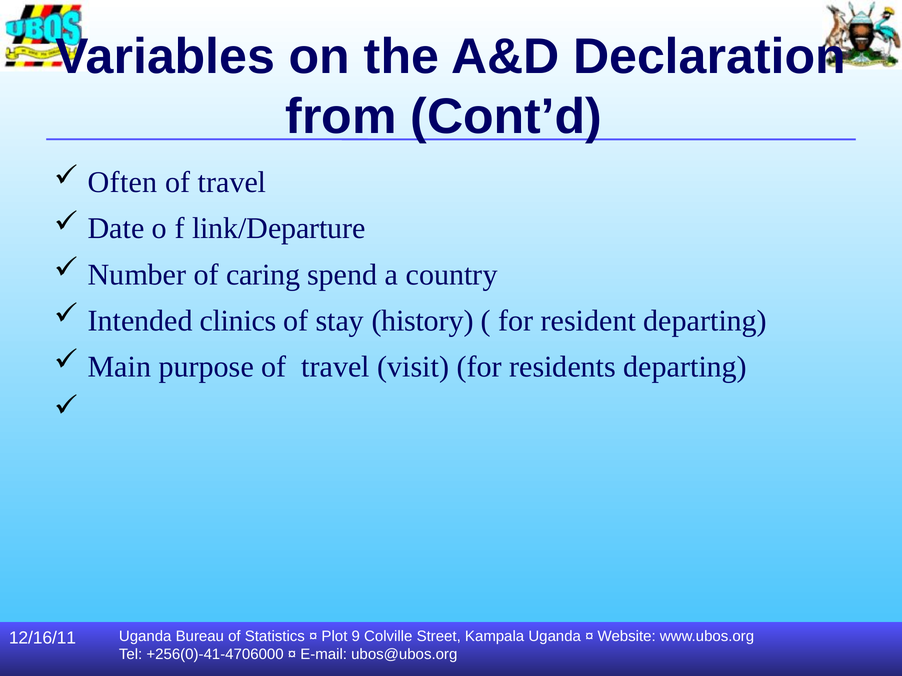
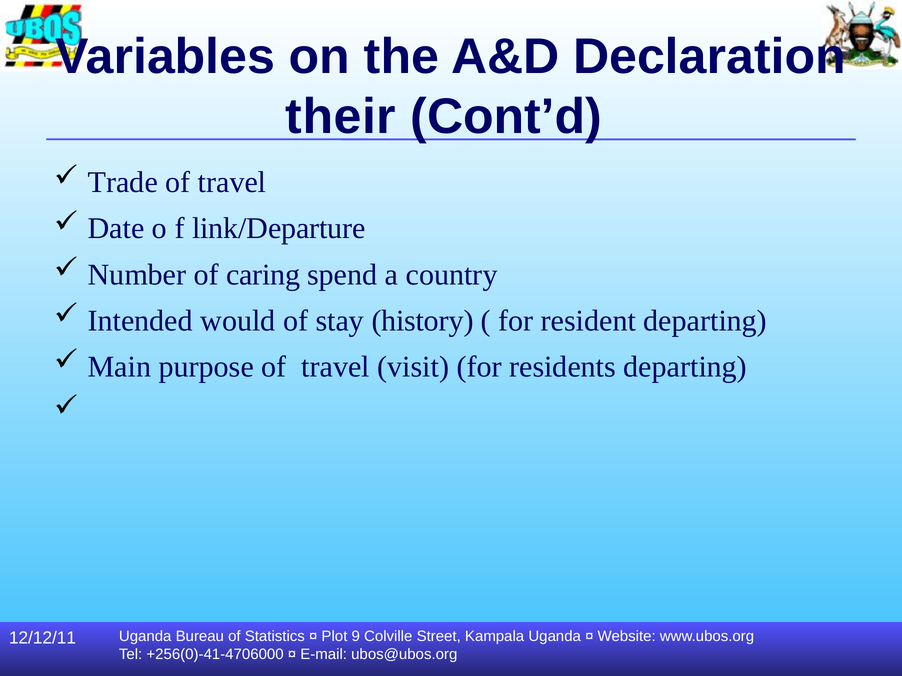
from: from -> their (341, 117)
Often: Often -> Trade (123, 183)
clinics: clinics -> would (238, 321)
12/16/11: 12/16/11 -> 12/12/11 (42, 639)
